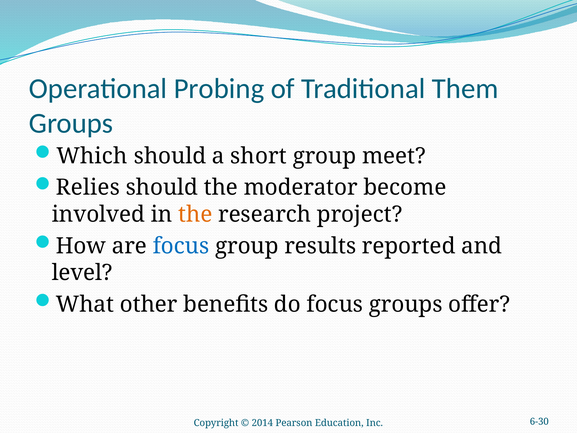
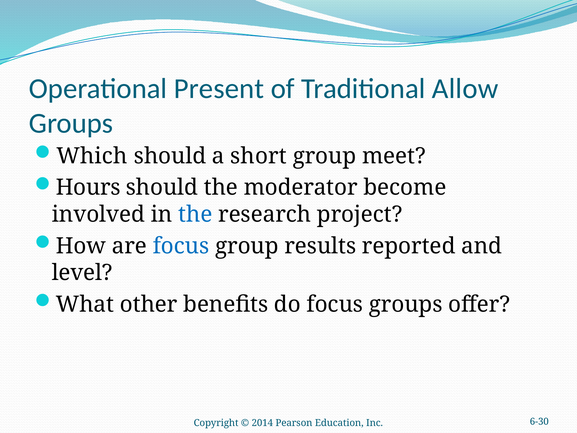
Probing: Probing -> Present (219, 89)
Them: Them -> Allow (465, 89)
Relies: Relies -> Hours (88, 187)
the colour: orange -> blue (195, 214)
